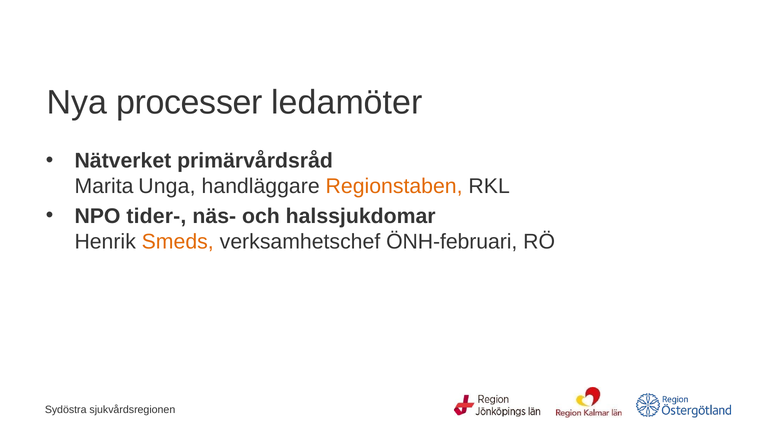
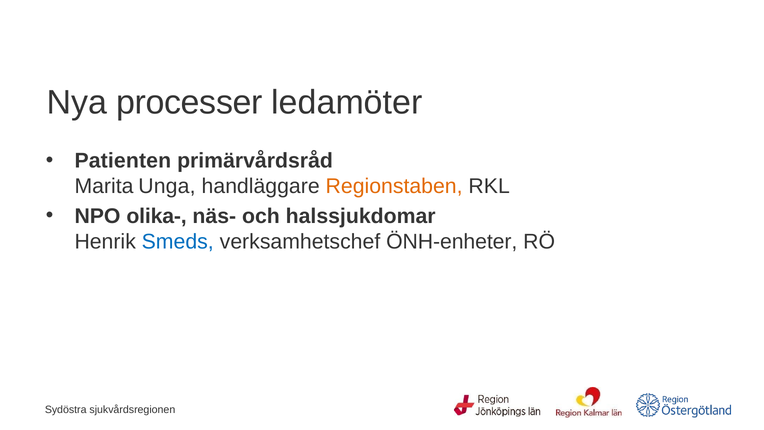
Nätverket: Nätverket -> Patienten (123, 161)
tider-: tider- -> olika- (157, 216)
Smeds colour: orange -> blue (178, 242)
ÖNH-februari: ÖNH-februari -> ÖNH-enheter (452, 242)
